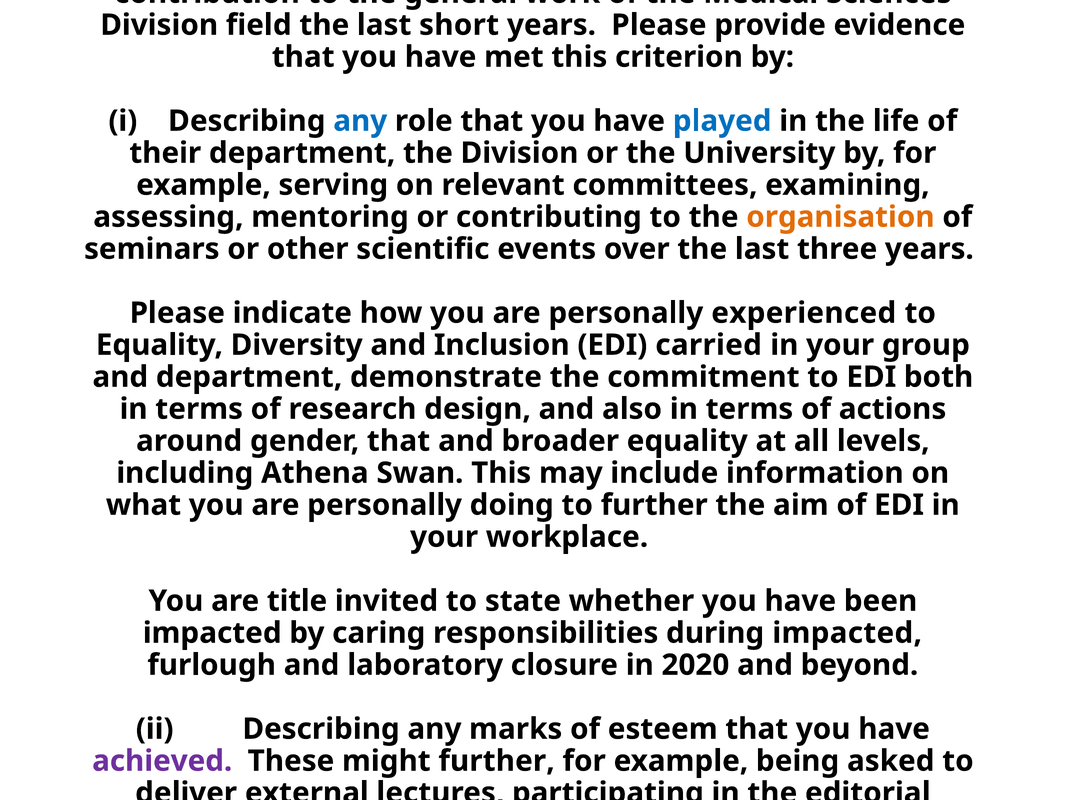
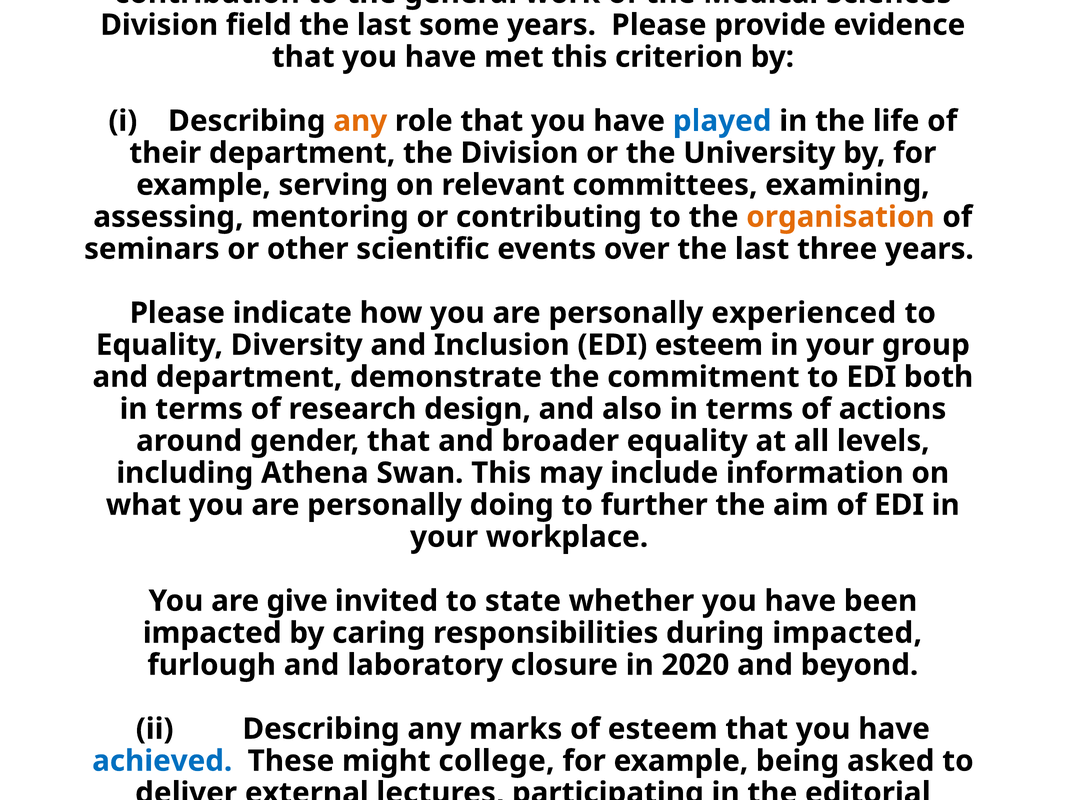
short: short -> some (459, 25)
any colour: blue -> orange (360, 121)
EDI carried: carried -> esteem (709, 345)
title: title -> give (297, 601)
achieved colour: purple -> blue (162, 761)
might further: further -> college (496, 761)
